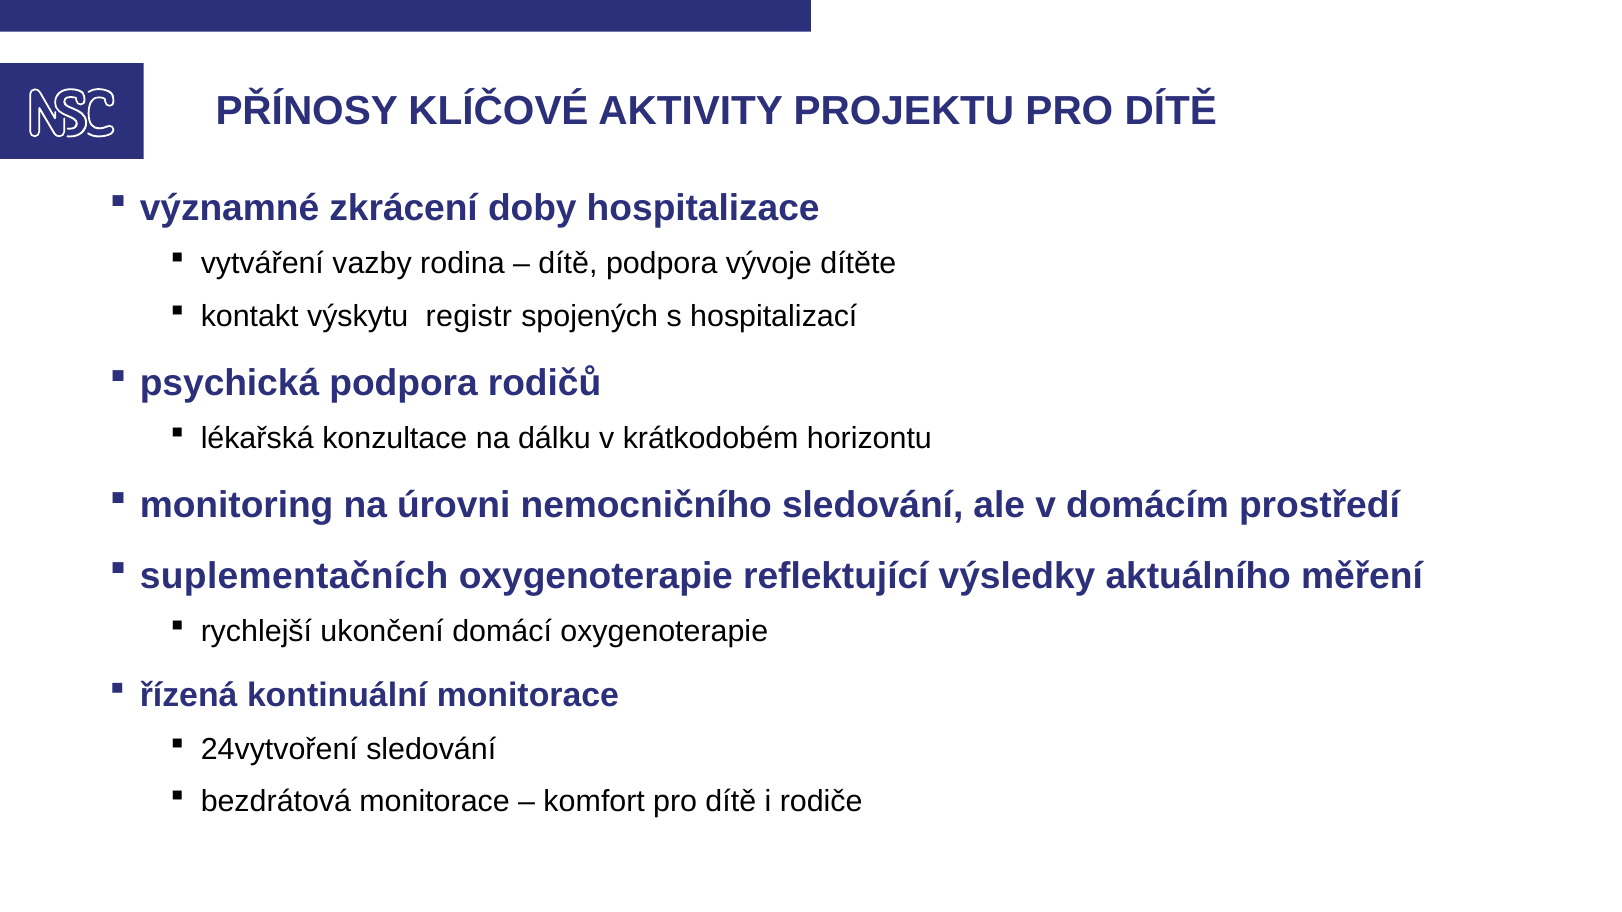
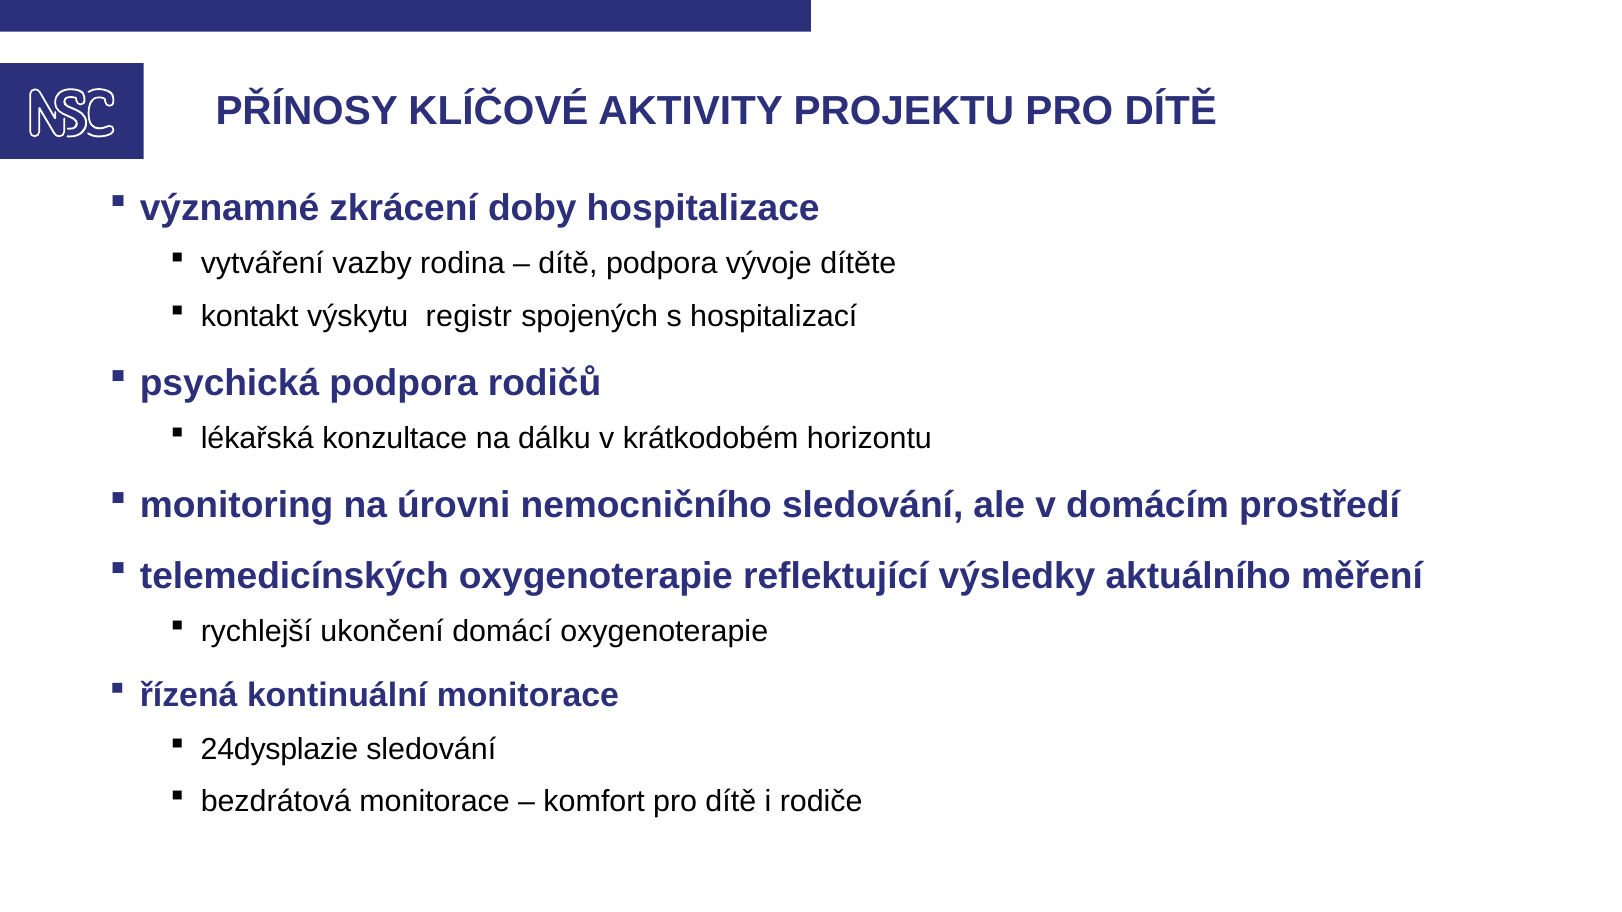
suplementačních: suplementačních -> telemedicínských (294, 576)
24vytvoření: 24vytvoření -> 24dysplazie (279, 750)
